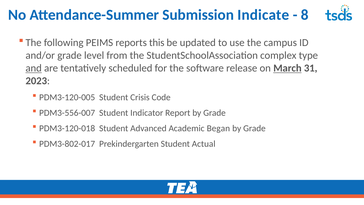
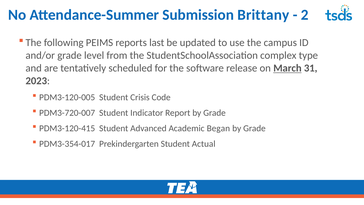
Indicate: Indicate -> Brittany (263, 15)
8: 8 -> 2 (305, 15)
this: this -> last (157, 43)
and underline: present -> none (34, 68)
PDM3-556-007: PDM3-556-007 -> PDM3-720-007 (67, 113)
PDM3-120-018: PDM3-120-018 -> PDM3-120-415 (67, 128)
PDM3-802-017: PDM3-802-017 -> PDM3-354-017 (67, 144)
